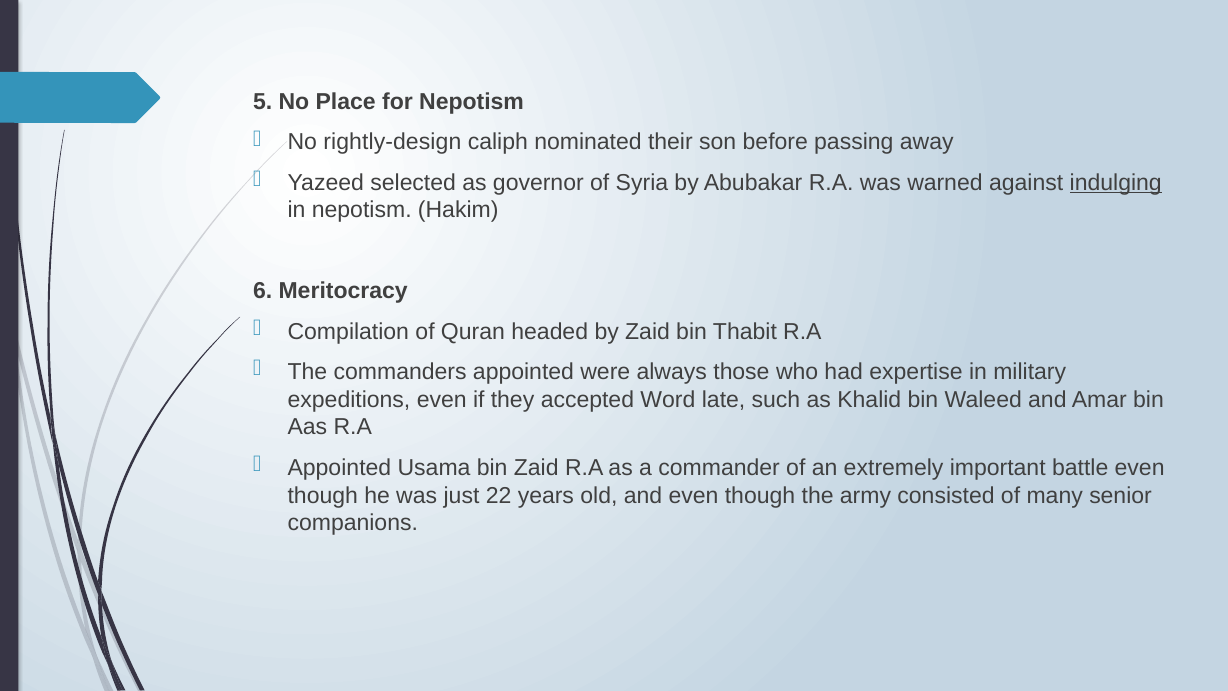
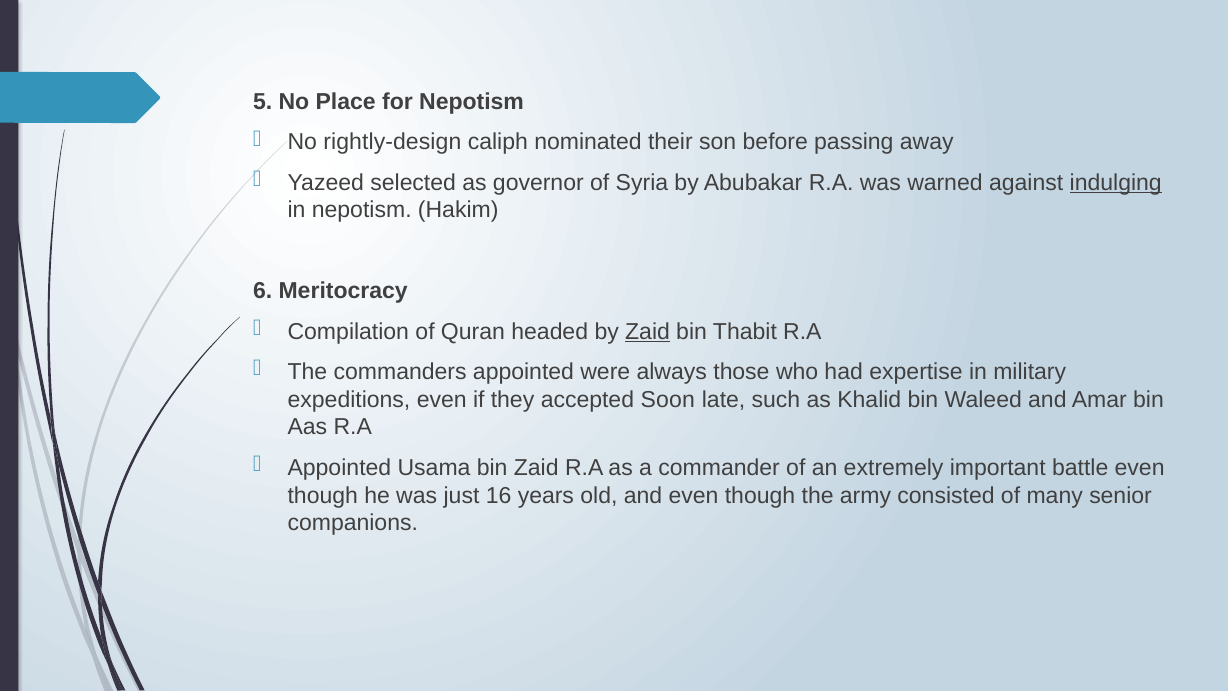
Zaid underline: none -> present (648, 332)
Word: Word -> Soon (668, 400)
22: 22 -> 16 (499, 495)
